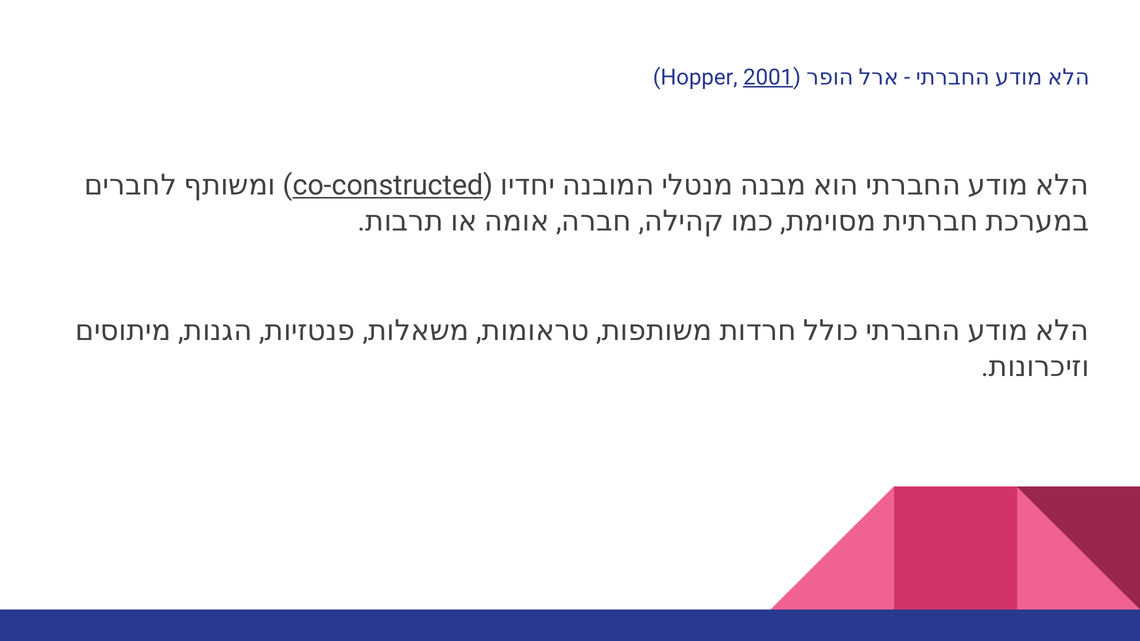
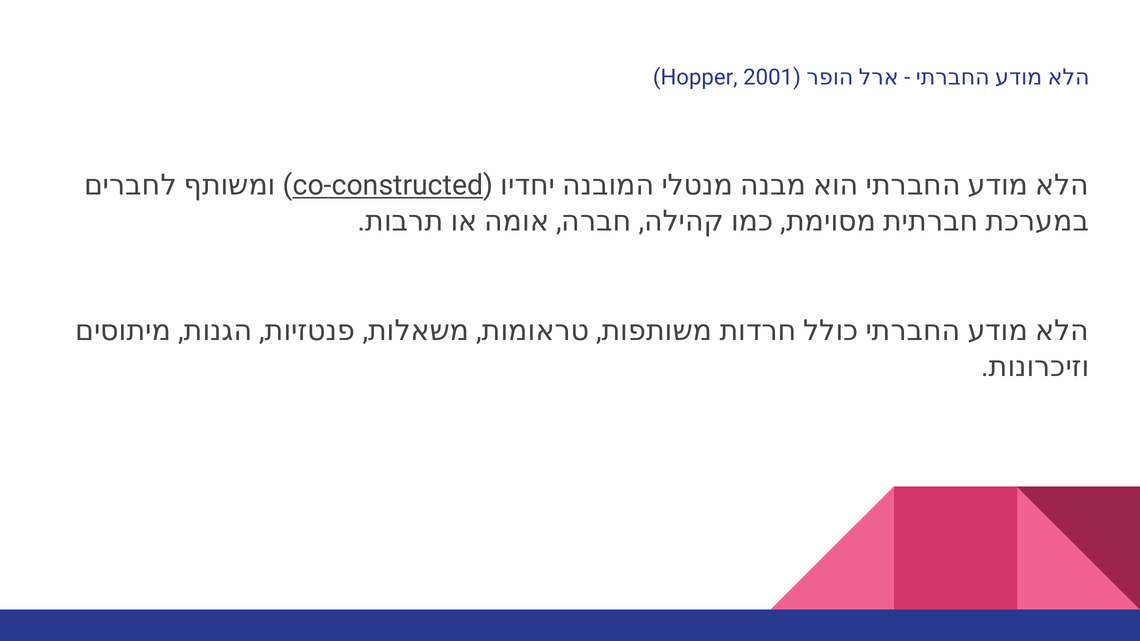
2001 underline: present -> none (768, 77)
